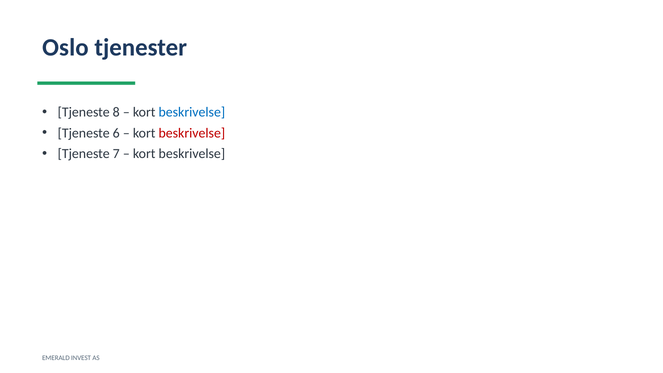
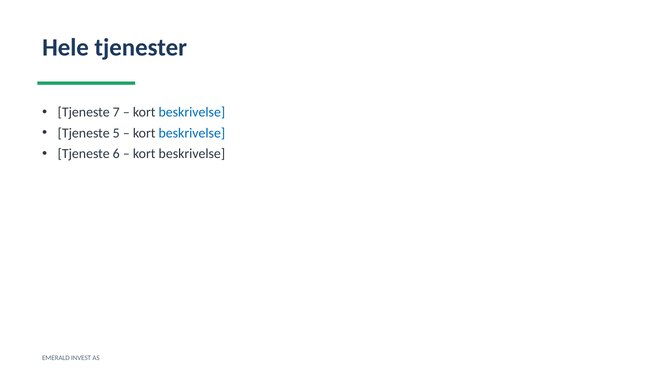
Oslo: Oslo -> Hele (66, 47)
8: 8 -> 7 (116, 112)
6: 6 -> 5 (116, 133)
beskrivelse colour: red -> blue (192, 133)
7: 7 -> 6 (116, 154)
